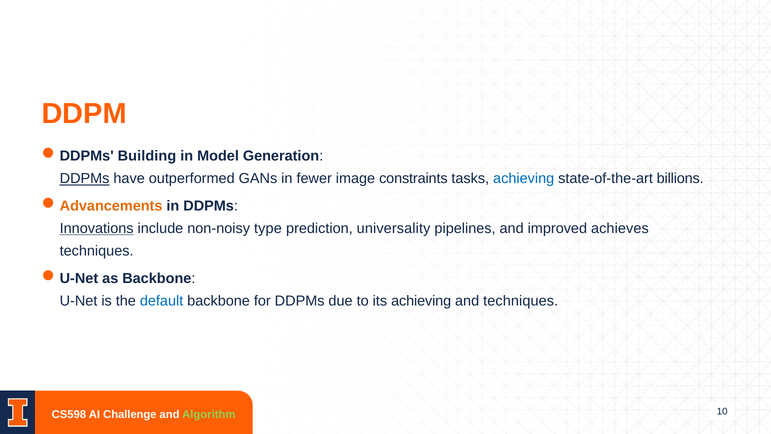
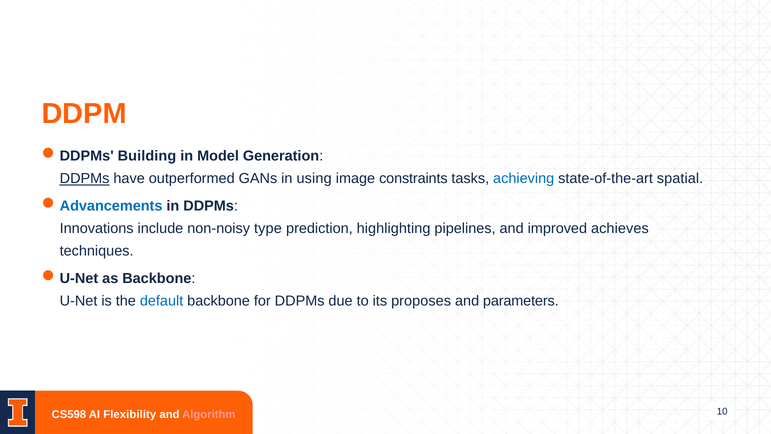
fewer: fewer -> using (314, 179)
billions: billions -> spatial (680, 179)
Advancements colour: orange -> blue (111, 206)
Innovations underline: present -> none (97, 228)
universality: universality -> highlighting (394, 228)
its achieving: achieving -> proposes (421, 301)
and techniques: techniques -> parameters (521, 301)
Challenge: Challenge -> Flexibility (130, 414)
Algorithm colour: light green -> pink (209, 414)
